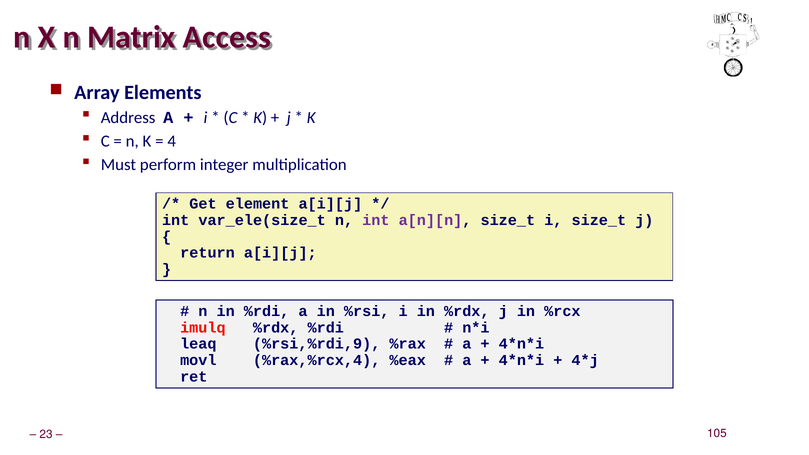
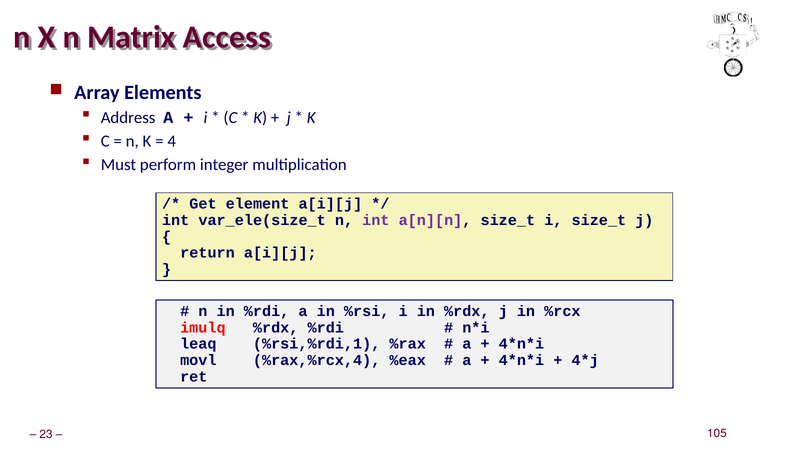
%rsi,%rdi,9: %rsi,%rdi,9 -> %rsi,%rdi,1 (317, 344)
